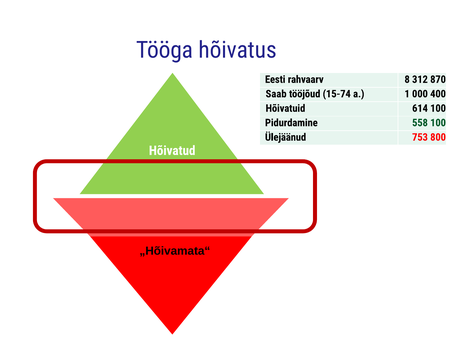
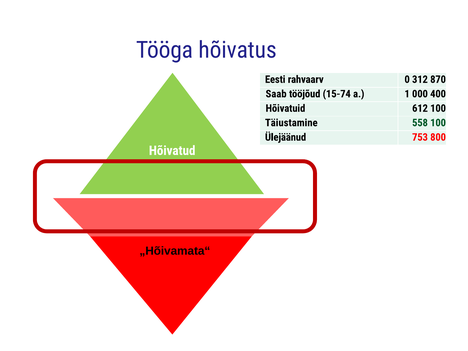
8: 8 -> 0 (407, 79)
614: 614 -> 612 (420, 108)
Pidurdamine: Pidurdamine -> Täiustamine (291, 123)
